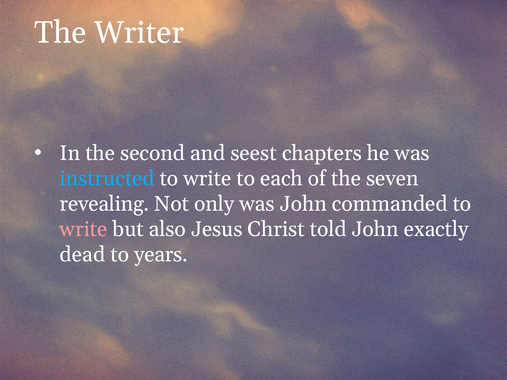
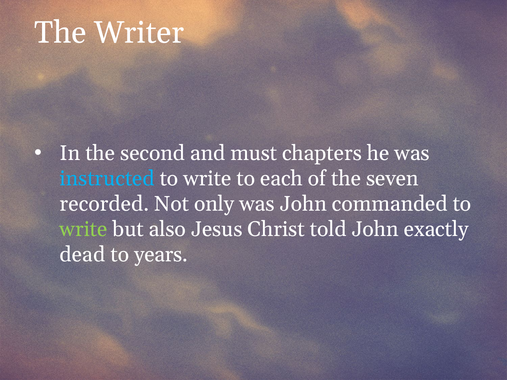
seest: seest -> must (254, 153)
revealing: revealing -> recorded (104, 204)
write colour: pink -> light green (84, 229)
